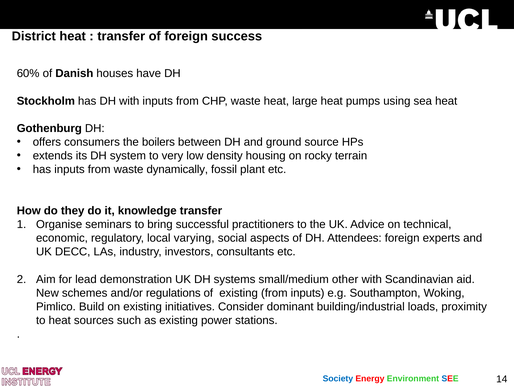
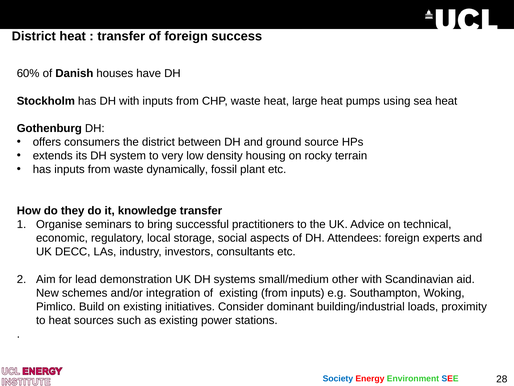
the boilers: boilers -> district (158, 142)
varying: varying -> storage (194, 238)
regulations: regulations -> integration (173, 293)
14: 14 -> 28 (502, 379)
